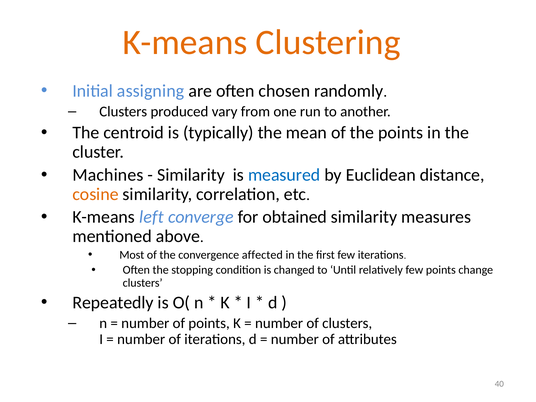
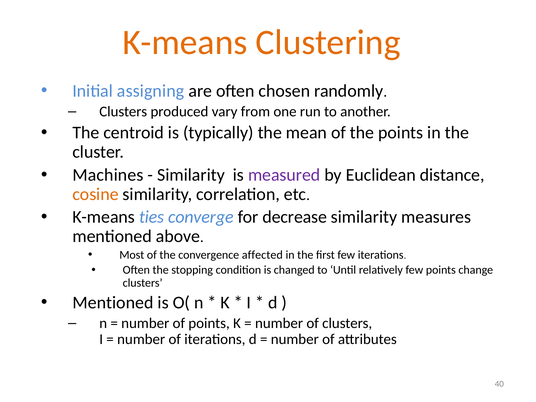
measured colour: blue -> purple (284, 175)
left: left -> ties (152, 217)
obtained: obtained -> decrease (295, 217)
Repeatedly: Repeatedly -> Mentioned (113, 302)
